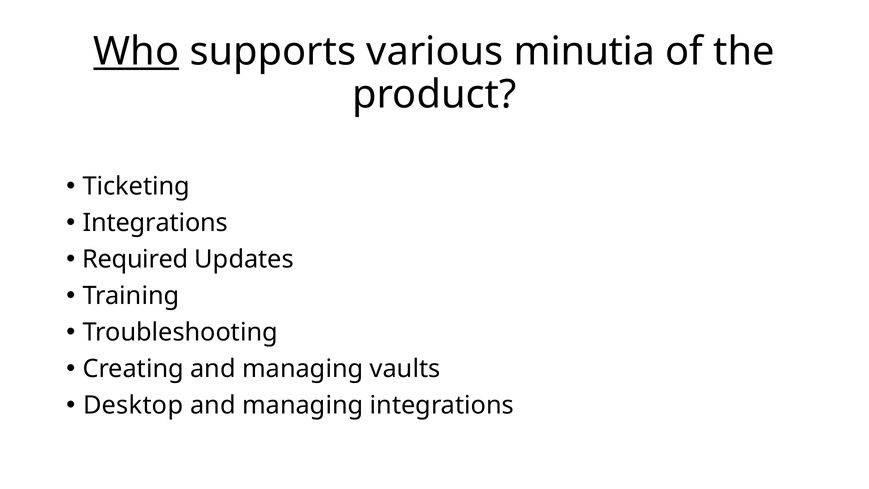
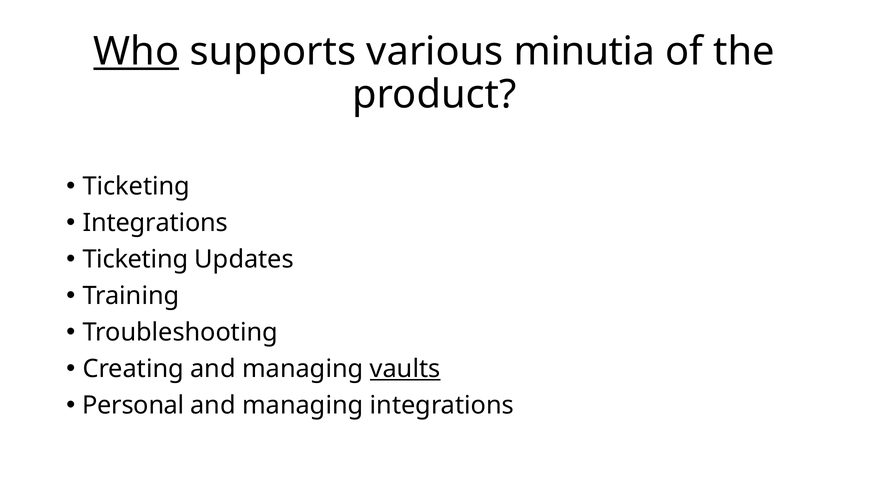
Required: Required -> Ticketing (135, 259)
vaults underline: none -> present (405, 369)
Desktop: Desktop -> Personal (133, 405)
